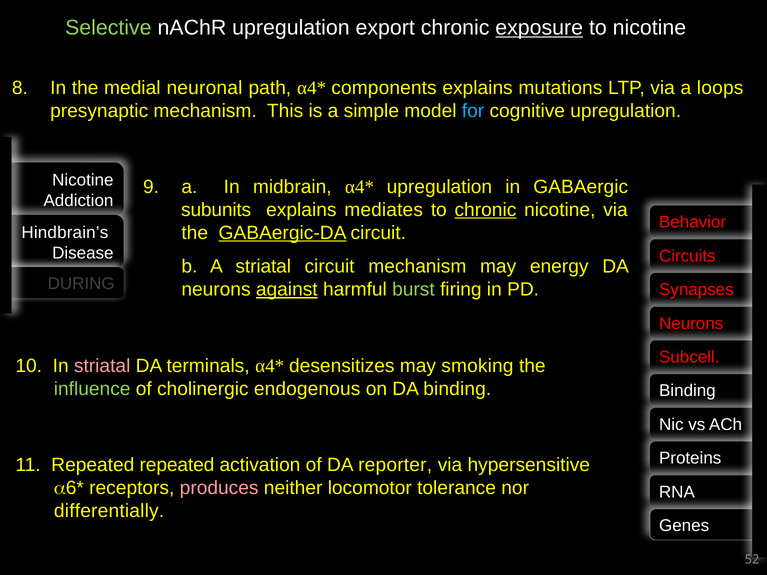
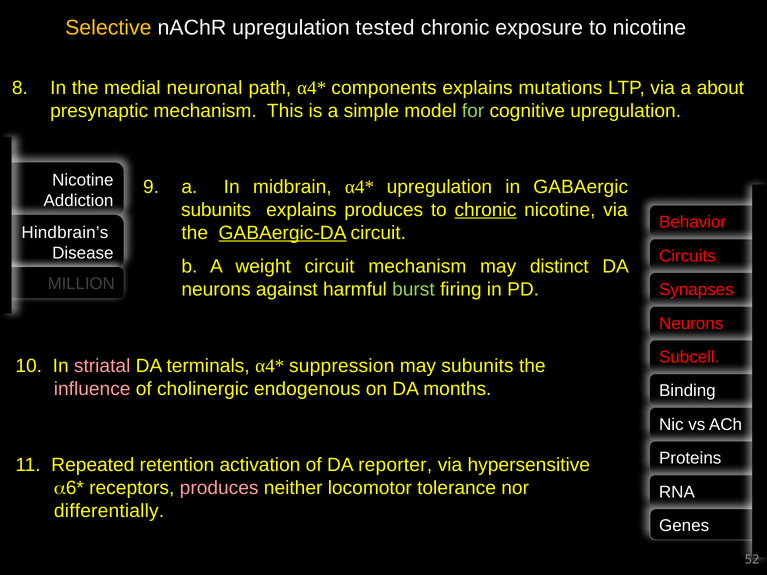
Selective colour: light green -> yellow (108, 28)
export: export -> tested (385, 28)
exposure underline: present -> none (539, 28)
loops: loops -> about (720, 88)
for colour: light blue -> light green (473, 111)
explains mediates: mediates -> produces (384, 210)
A striatal: striatal -> weight (263, 267)
energy: energy -> distinct (559, 267)
DURING: DURING -> MILLION (81, 284)
against underline: present -> none (287, 290)
desensitizes: desensitizes -> suppression (342, 366)
may smoking: smoking -> subunits (477, 366)
influence colour: light green -> pink (92, 389)
DA binding: binding -> months (457, 389)
Repeated repeated: repeated -> retention (177, 465)
